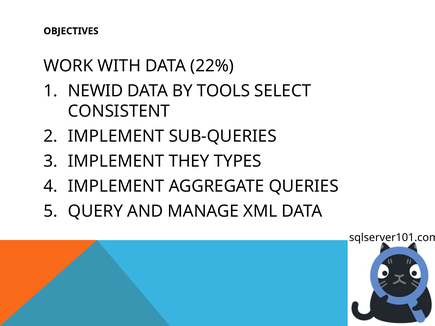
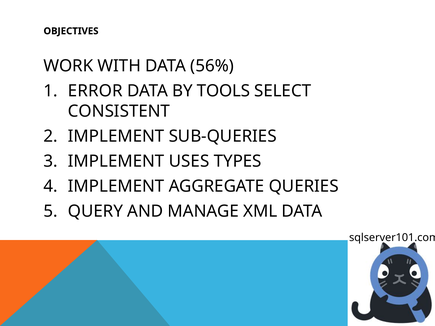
22%: 22% -> 56% (212, 66)
NEWID: NEWID -> ERROR (95, 91)
THEY: THEY -> USES (189, 161)
